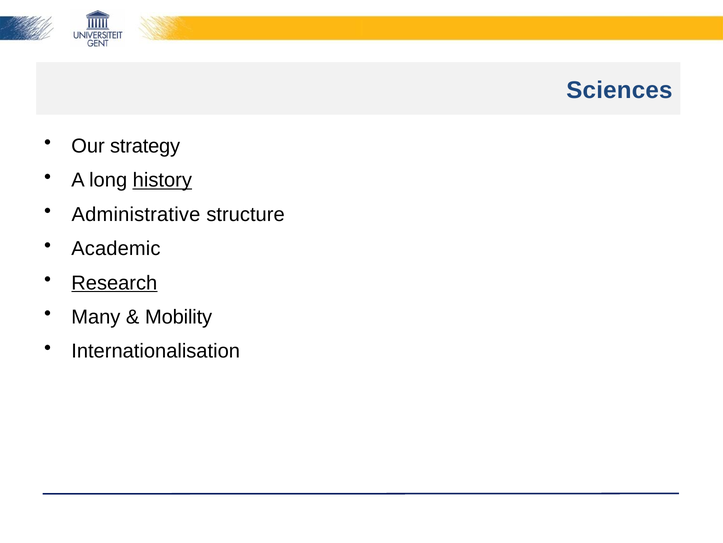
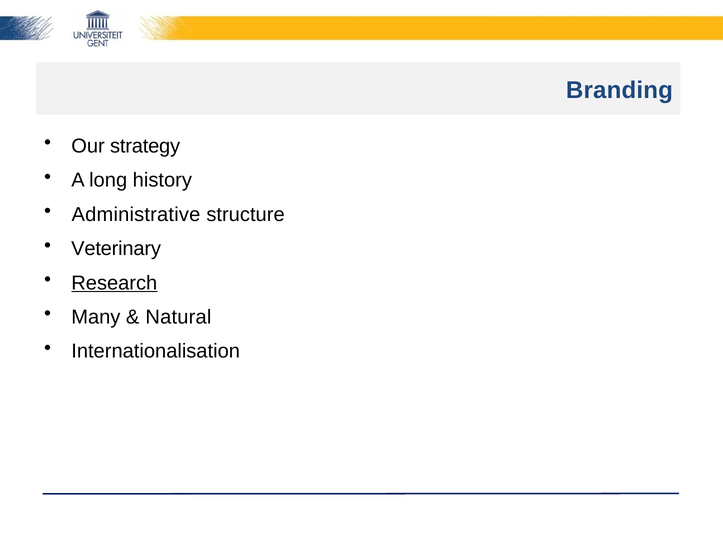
Sciences: Sciences -> Branding (619, 90)
history underline: present -> none (162, 180)
Academic: Academic -> Veterinary (116, 248)
Mobility: Mobility -> Natural (178, 317)
